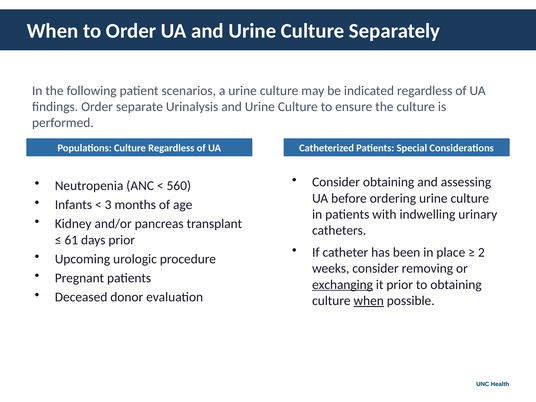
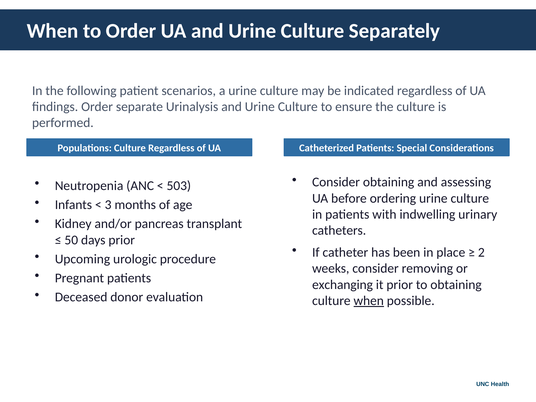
560: 560 -> 503 (179, 186)
61: 61 -> 50 (71, 240)
exchanging underline: present -> none (343, 285)
